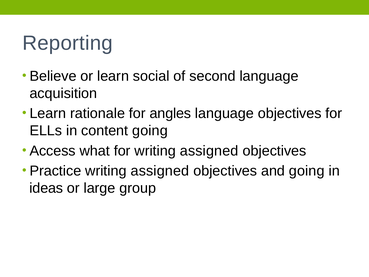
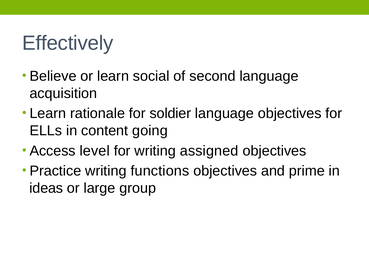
Reporting: Reporting -> Effectively (68, 43)
angles: angles -> soldier (170, 113)
what: what -> level (95, 151)
Practice writing assigned: assigned -> functions (160, 171)
and going: going -> prime (307, 171)
